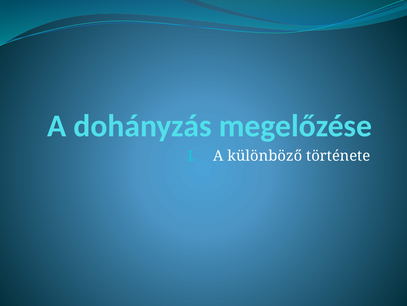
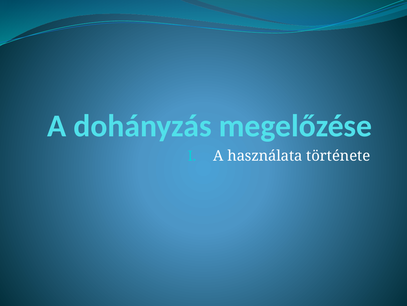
különböző: különböző -> használata (265, 156)
